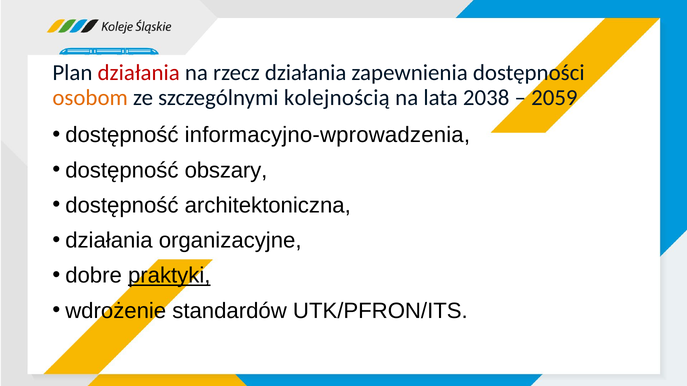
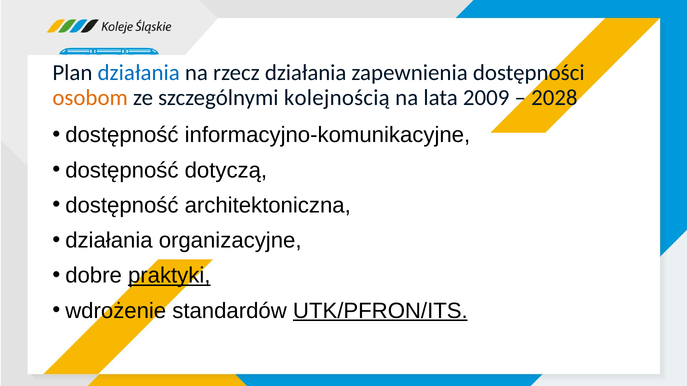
działania colour: red -> blue (139, 73)
2038: 2038 -> 2009 (486, 98)
2059: 2059 -> 2028 (554, 98)
informacyjno-wprowadzenia: informacyjno-wprowadzenia -> informacyjno-komunikacyjne (327, 135)
obszary: obszary -> dotyczą (226, 170)
UTK/PFRON/ITS underline: none -> present (380, 311)
